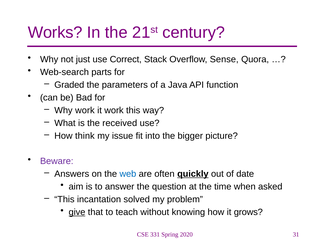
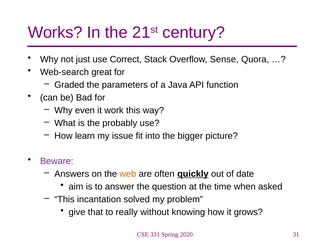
parts: parts -> great (102, 72)
Why work: work -> even (85, 110)
received: received -> probably (120, 123)
think: think -> learn (85, 136)
web colour: blue -> orange (128, 174)
give underline: present -> none (77, 212)
teach: teach -> really (127, 212)
